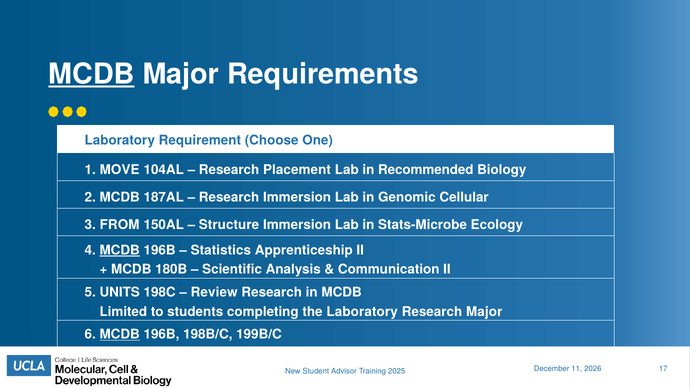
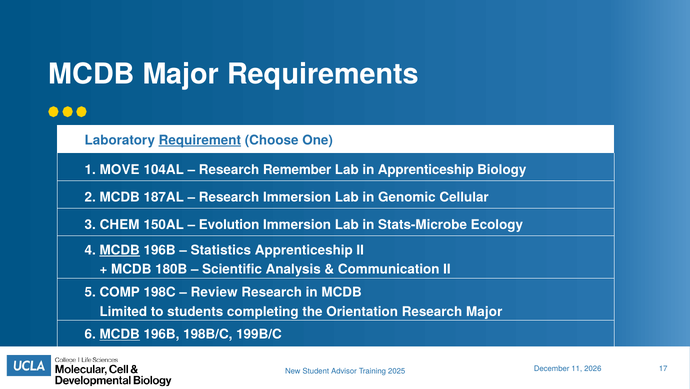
MCDB underline: present -> none (92, 74)
Requirement underline: none -> present (200, 140)
Placement: Placement -> Remember (297, 169)
in Recommended: Recommended -> Apprenticeship (426, 169)
FROM: FROM -> CHEM (120, 225)
Structure: Structure -> Evolution (229, 225)
UNITS: UNITS -> COMP (120, 292)
the Laboratory: Laboratory -> Orientation (362, 311)
